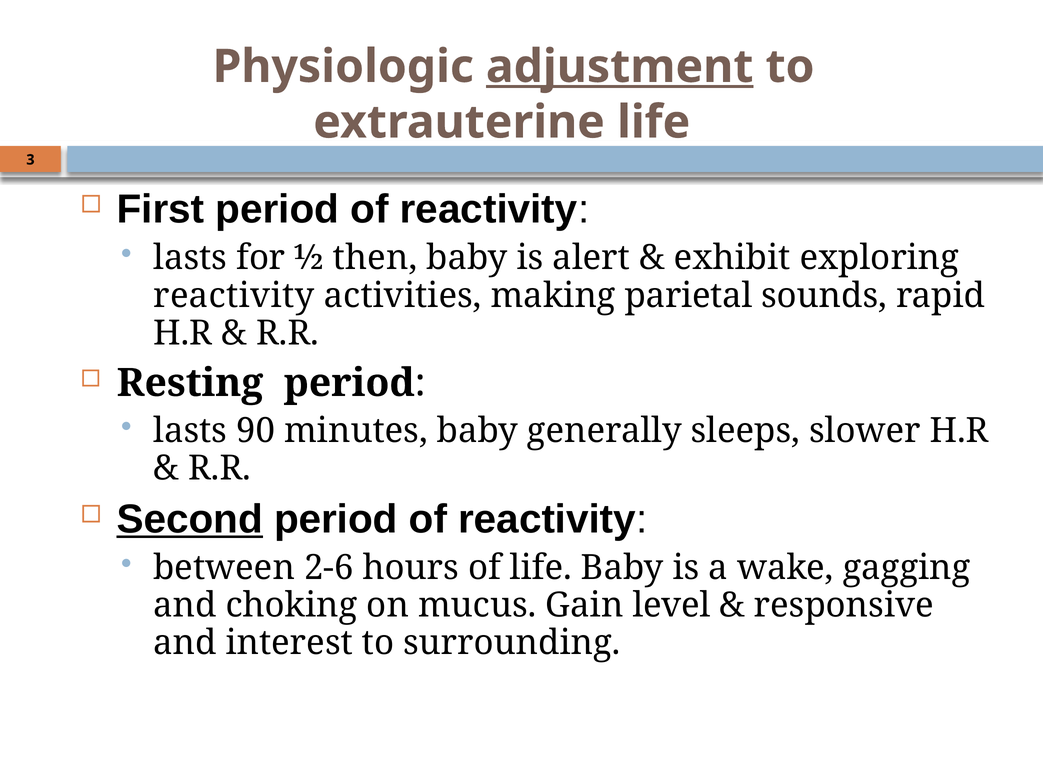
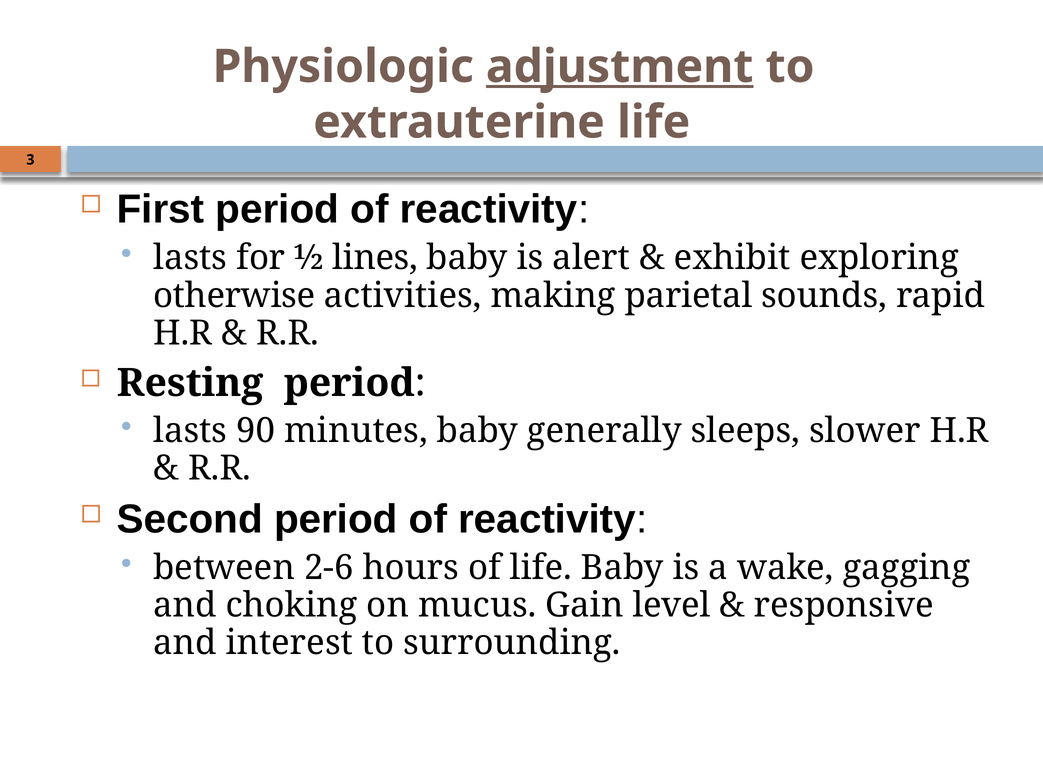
then: then -> lines (375, 258)
reactivity: reactivity -> otherwise (234, 296)
Second underline: present -> none (190, 519)
